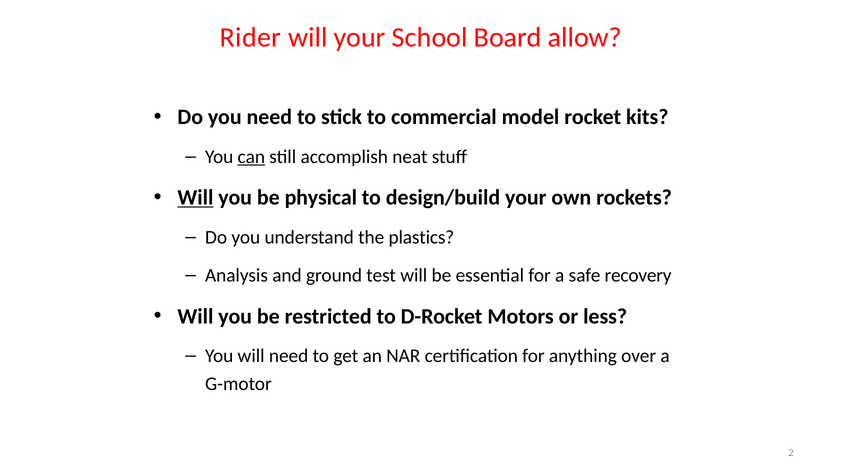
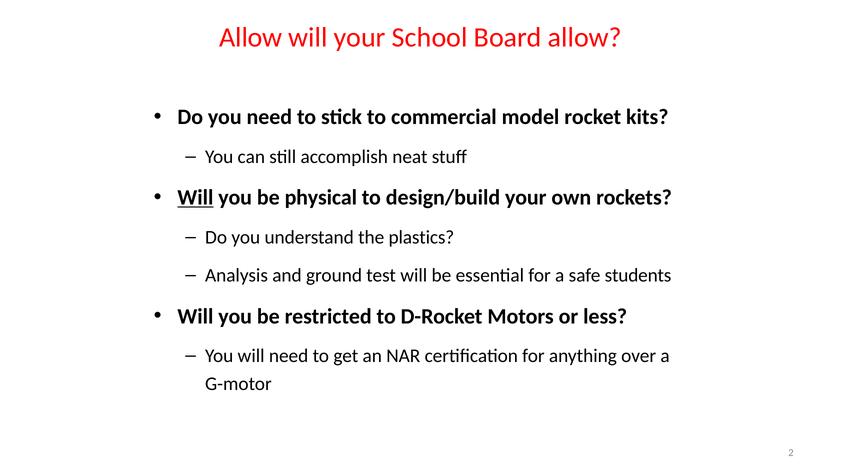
Rider: Rider -> Allow (251, 37)
can underline: present -> none (251, 157)
recovery: recovery -> students (638, 275)
